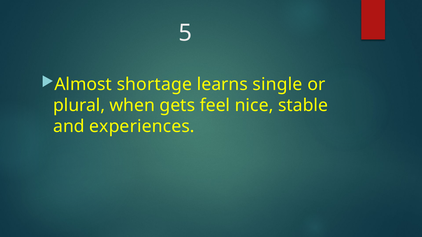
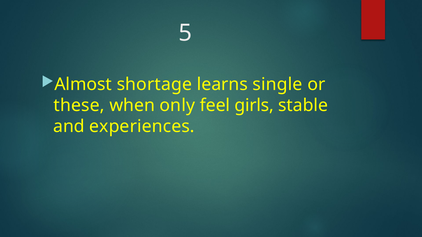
plural: plural -> these (79, 105)
gets: gets -> only (177, 105)
nice: nice -> girls (254, 105)
